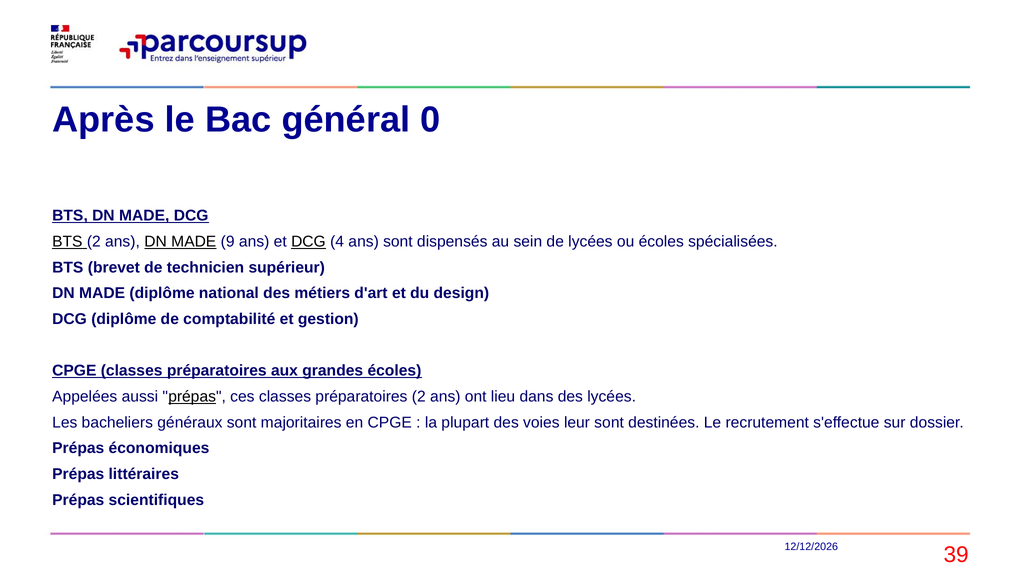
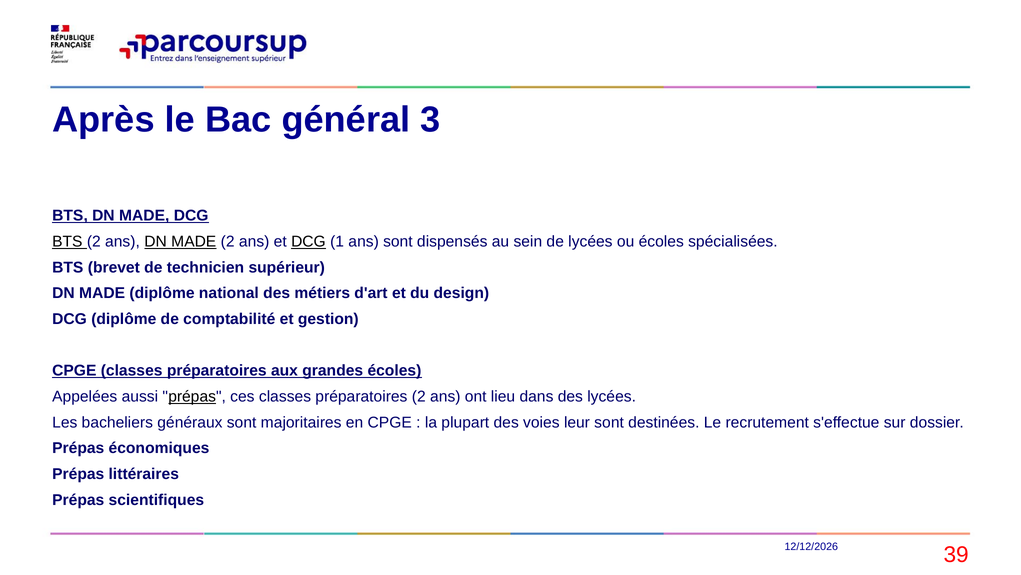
0: 0 -> 3 (430, 120)
MADE 9: 9 -> 2 (228, 241)
4: 4 -> 1 (337, 241)
